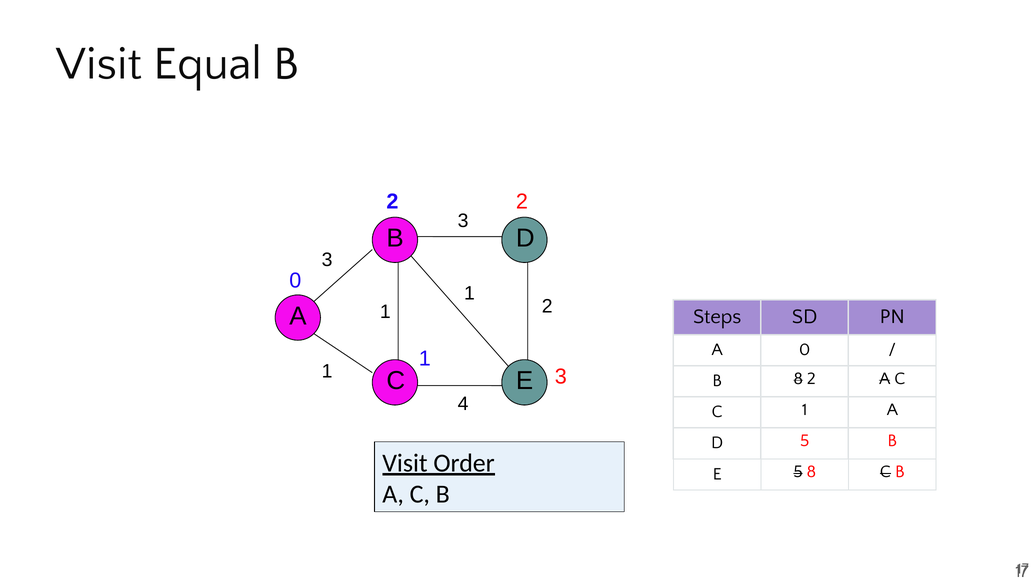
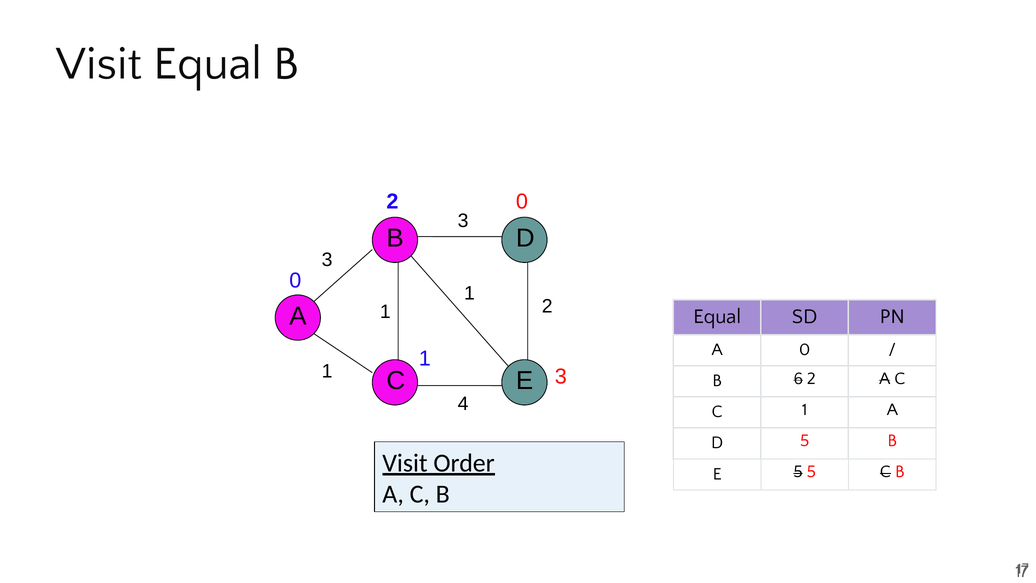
2 2: 2 -> 0 (522, 202)
Steps: Steps -> Equal (717, 316)
B 8: 8 -> 6 (798, 378)
5 8: 8 -> 5 (811, 472)
